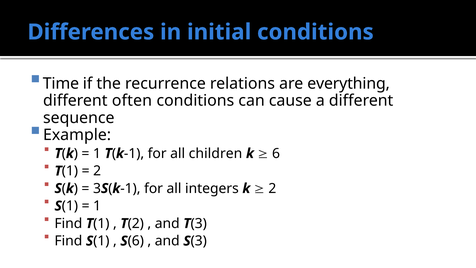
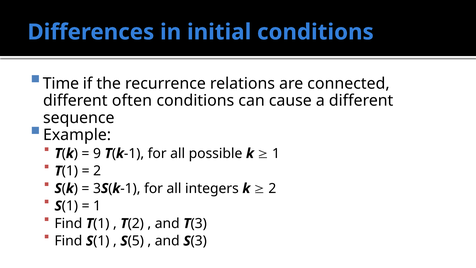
everything: everything -> connected (348, 84)
1: 1 -> 9 (97, 153)
children: children -> possible (216, 153)
6: 6 -> 1 (276, 153)
6: 6 -> 5 (136, 241)
